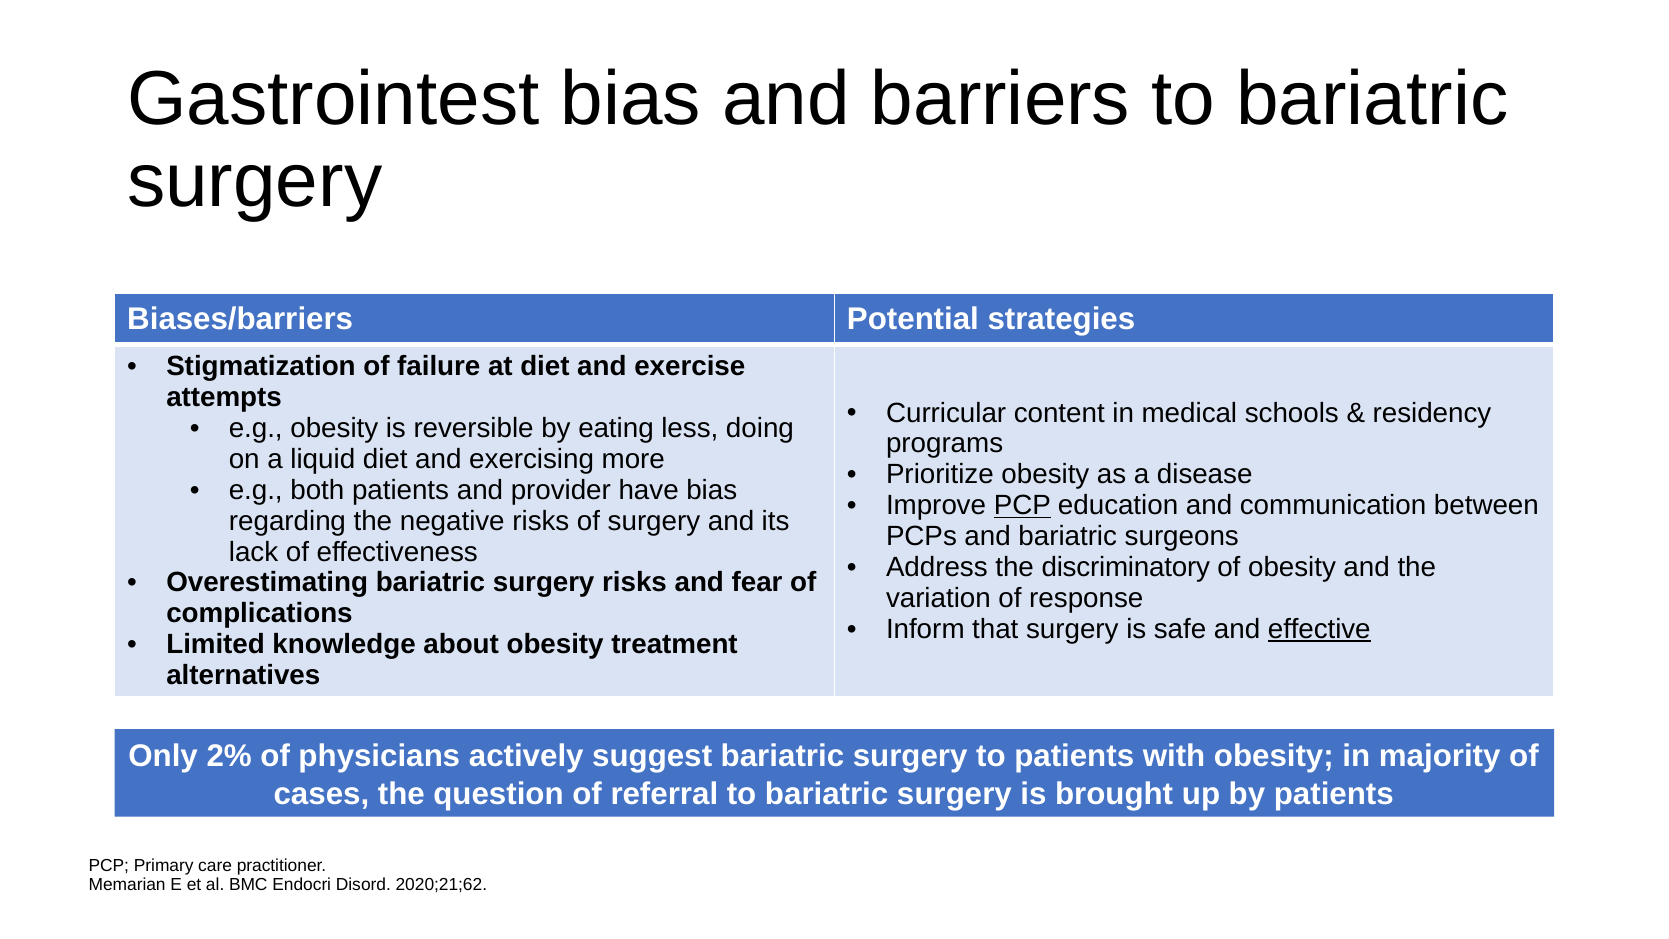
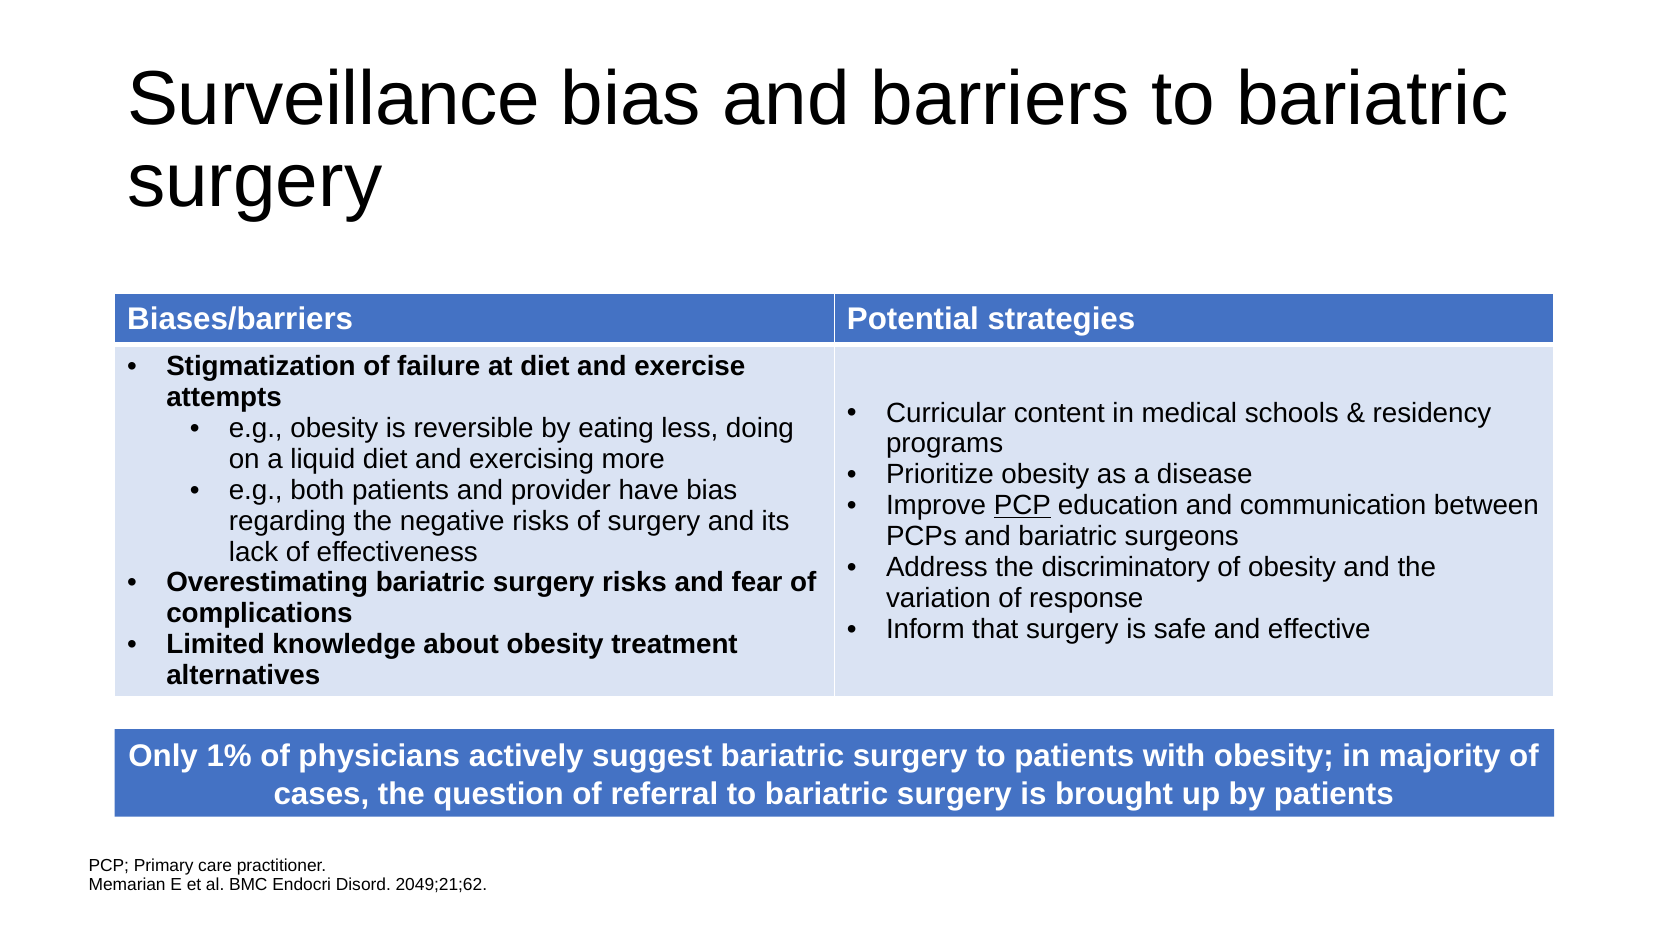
Gastrointest: Gastrointest -> Surveillance (334, 99)
effective underline: present -> none (1319, 629)
2%: 2% -> 1% (229, 756)
2020;21;62: 2020;21;62 -> 2049;21;62 (441, 885)
